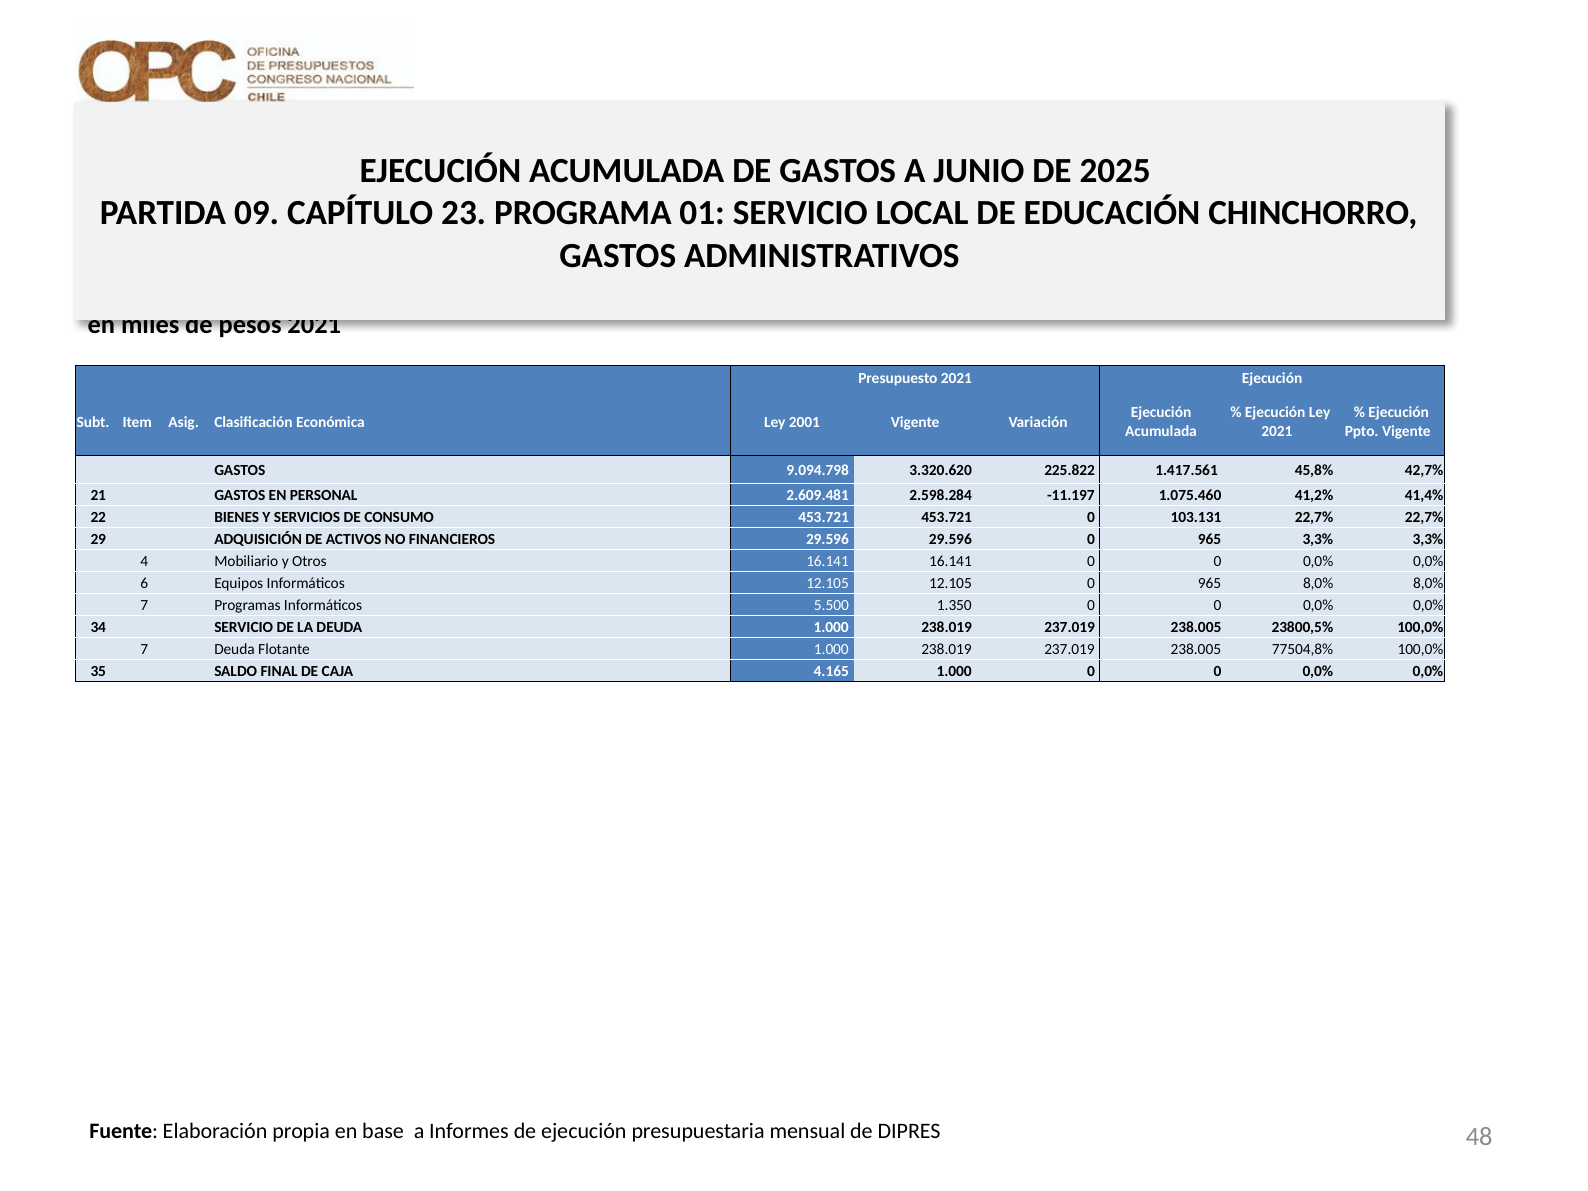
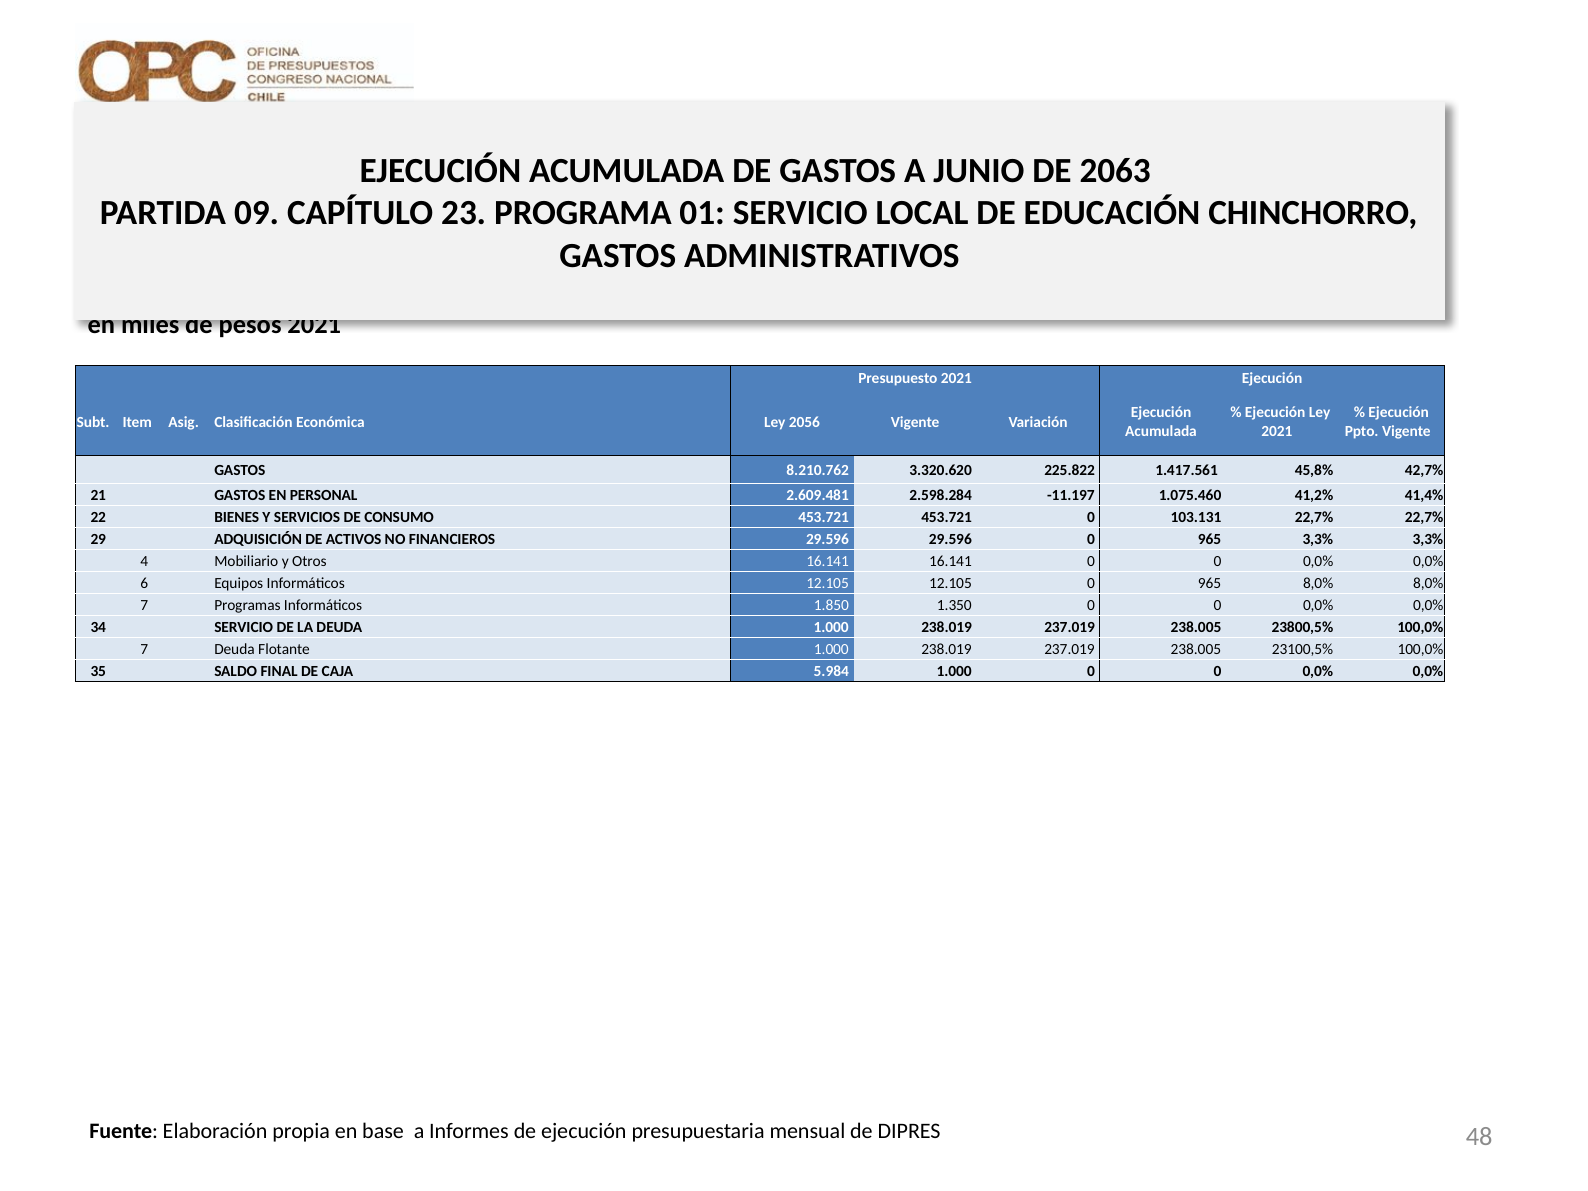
2025: 2025 -> 2063 (1115, 171)
2001: 2001 -> 2056 (804, 422)
9.094.798: 9.094.798 -> 8.210.762 (818, 470)
5.500: 5.500 -> 1.850 (831, 606)
77504,8%: 77504,8% -> 23100,5% (1303, 650)
4.165: 4.165 -> 5.984 (831, 672)
